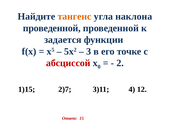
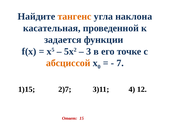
проведенной: проведенной -> касательная (52, 28)
абсциссой colour: red -> orange (68, 63)
2: 2 -> 7 (120, 63)
